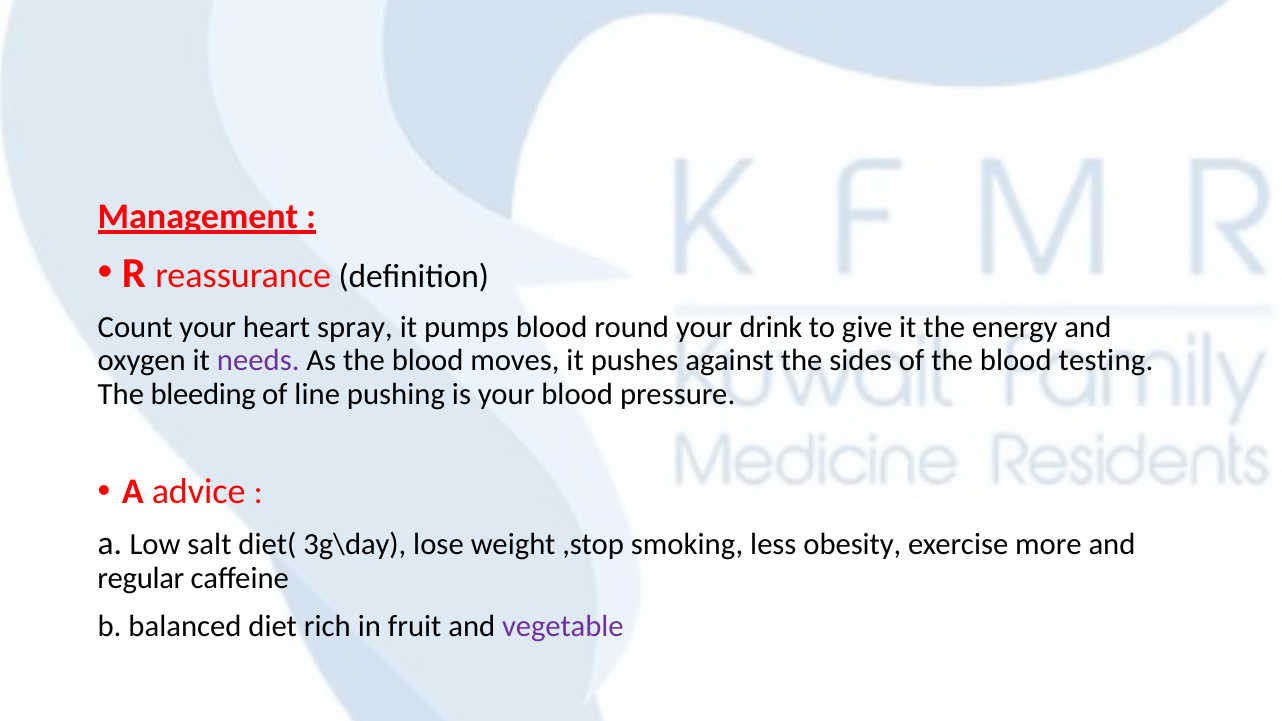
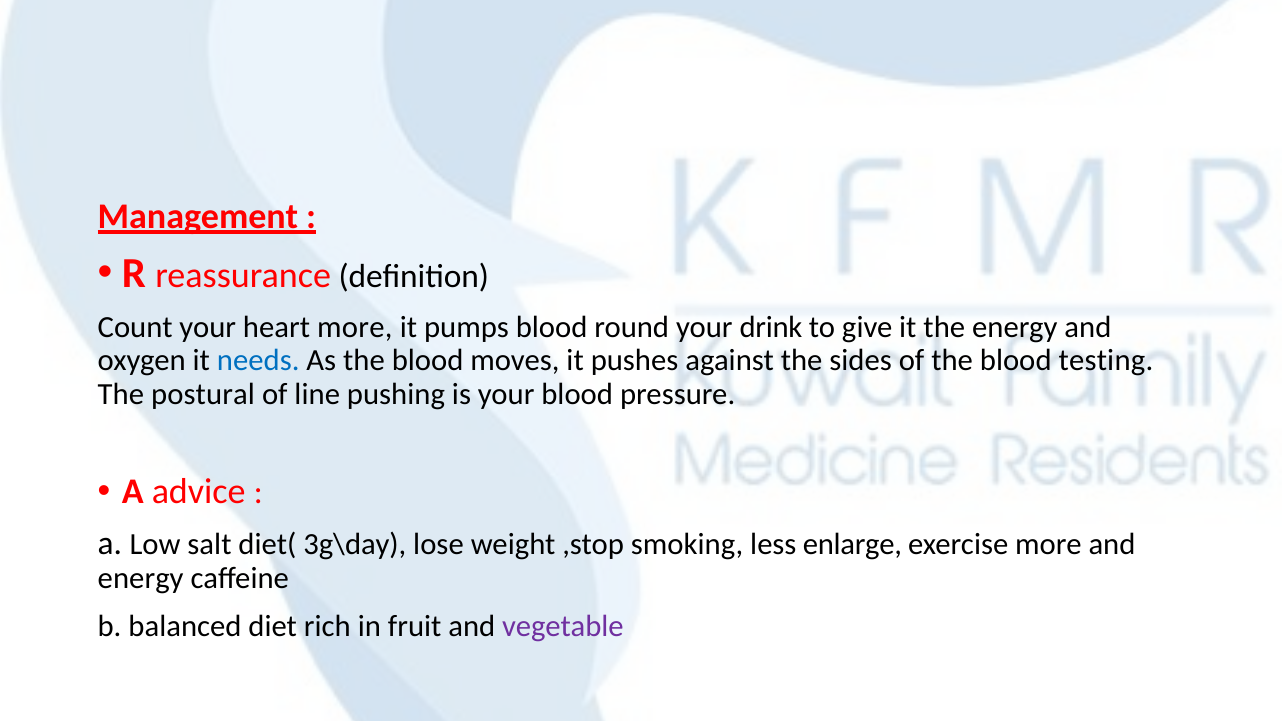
heart spray: spray -> more (355, 327)
needs colour: purple -> blue (258, 361)
bleeding: bleeding -> postural (203, 395)
obesity: obesity -> enlarge (852, 544)
regular: regular -> energy (141, 579)
